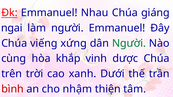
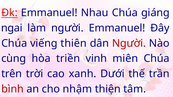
xứng: xứng -> thiên (74, 43)
Người colour: green -> red (129, 43)
khắp: khắp -> triền (68, 59)
dược: dược -> miên (125, 59)
